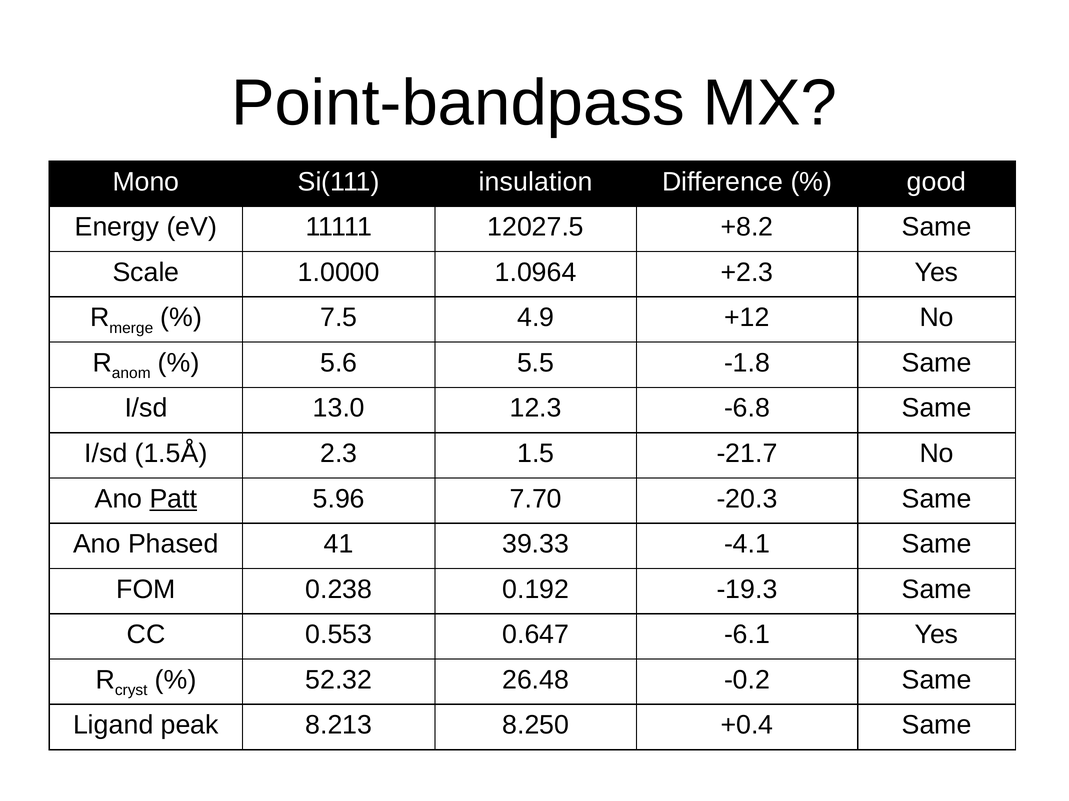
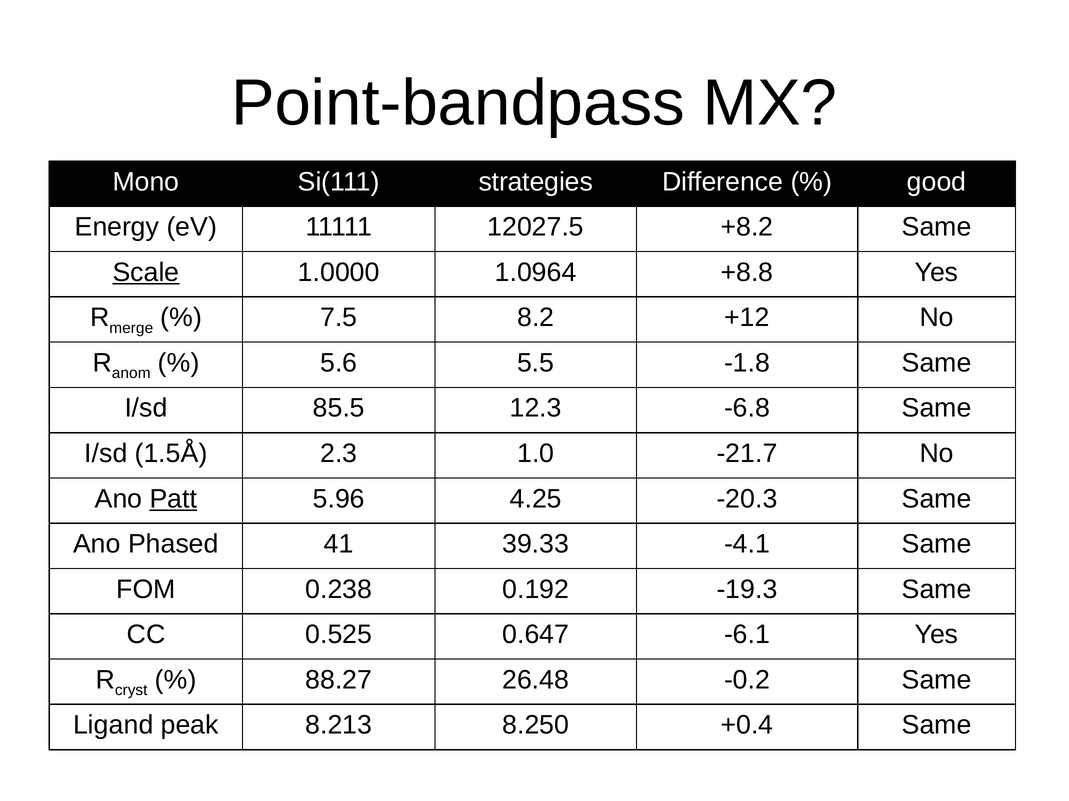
insulation: insulation -> strategies (536, 182)
Scale underline: none -> present (146, 273)
+2.3: +2.3 -> +8.8 (747, 273)
4.9: 4.9 -> 8.2 (536, 318)
13.0: 13.0 -> 85.5 (339, 409)
1.5: 1.5 -> 1.0 (536, 454)
7.70: 7.70 -> 4.25 (536, 499)
0.553: 0.553 -> 0.525 (339, 635)
52.32: 52.32 -> 88.27 (339, 680)
